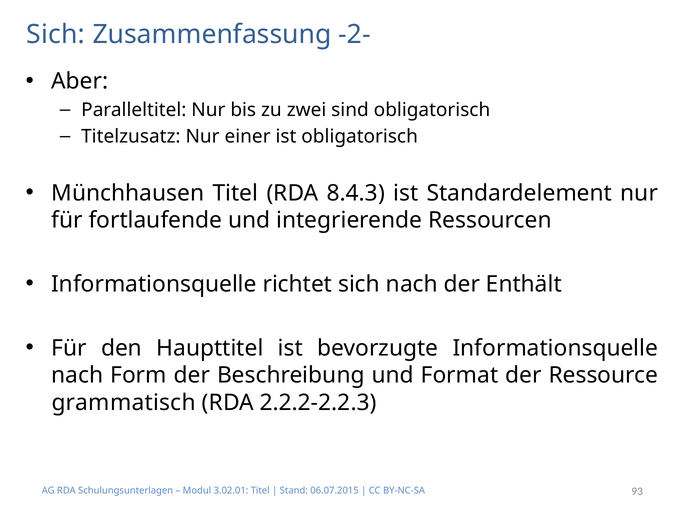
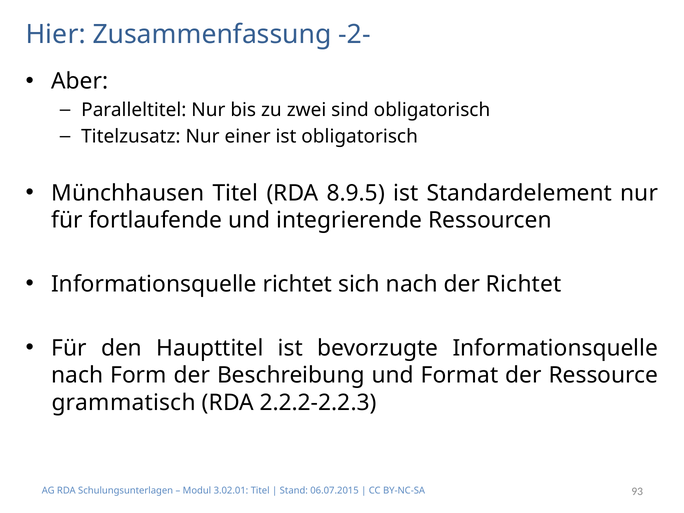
Sich: Sich -> Hier (56, 35)
8.4.3: 8.4.3 -> 8.9.5 (356, 193)
der Enthält: Enthält -> Richtet (524, 284)
